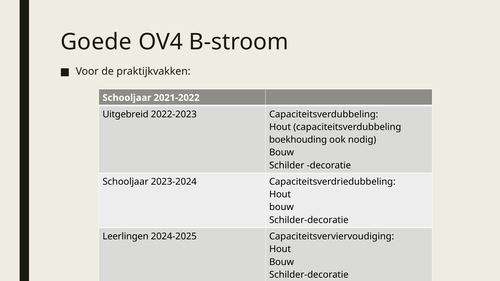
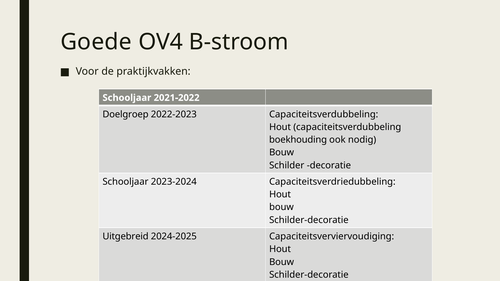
Uitgebreid: Uitgebreid -> Doelgroep (126, 114)
Leerlingen: Leerlingen -> Uitgebreid (126, 237)
